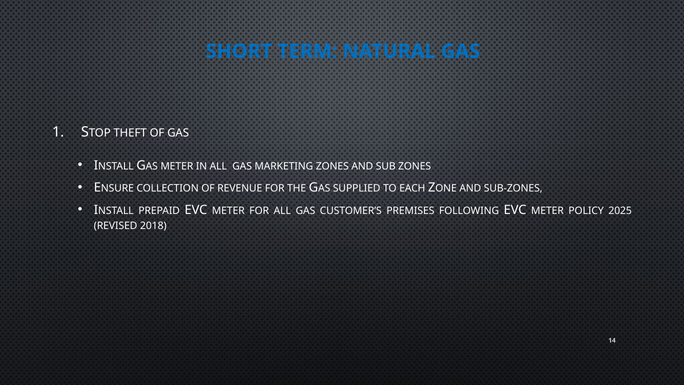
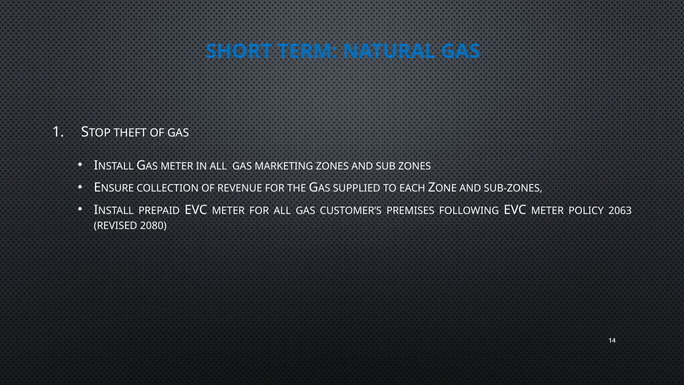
2025: 2025 -> 2063 (620, 211)
2018: 2018 -> 2080 (153, 226)
